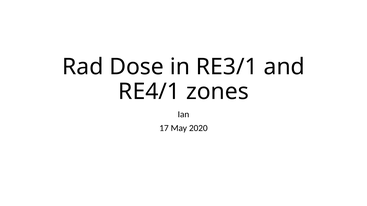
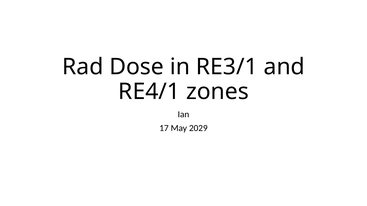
2020: 2020 -> 2029 (198, 128)
